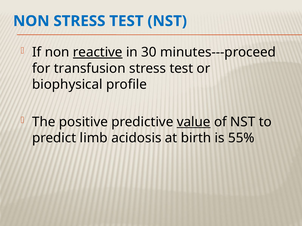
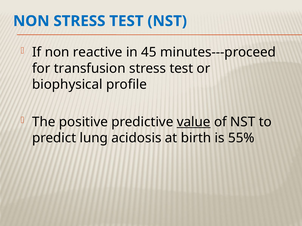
reactive underline: present -> none (98, 52)
30: 30 -> 45 (149, 52)
limb: limb -> lung (94, 138)
